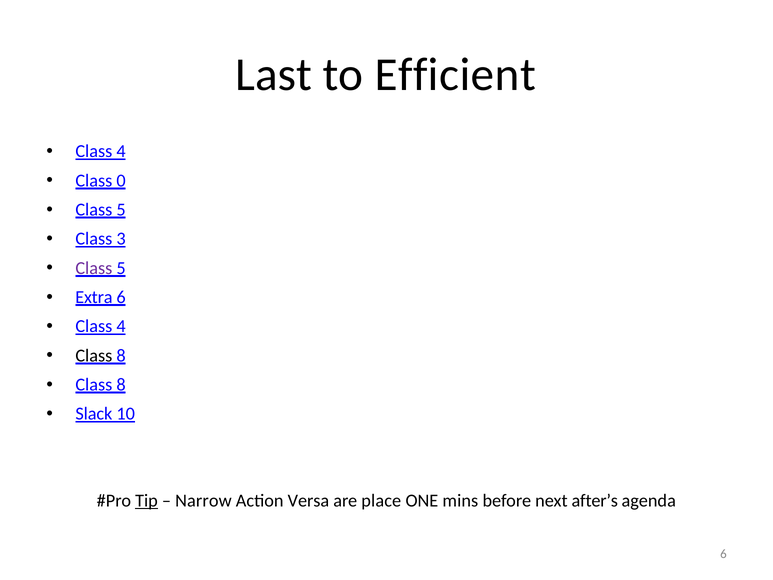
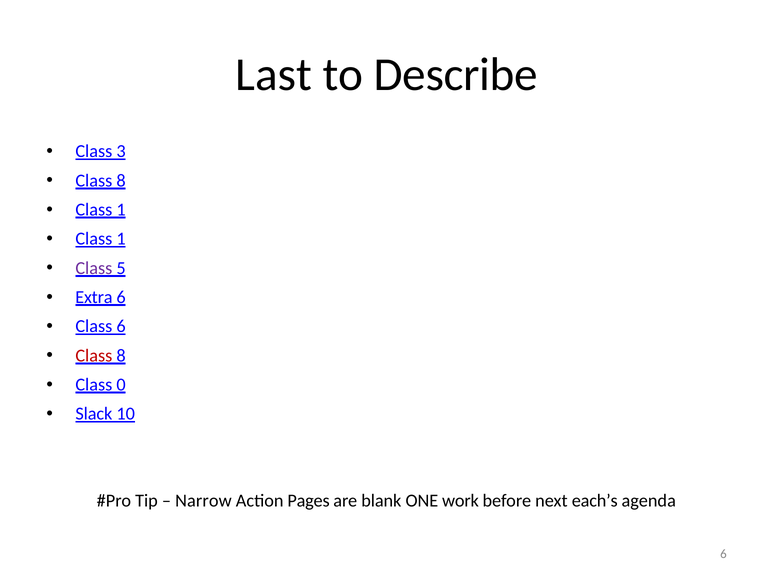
Efficient: Efficient -> Describe (456, 75)
4: 4 -> 3 (121, 151)
0: 0 -> 8 (121, 181)
5: 5 -> 1 (121, 210)
3: 3 -> 1 (121, 239)
4: 4 -> 6 (121, 326)
Class colour: black -> red (94, 355)
8: 8 -> 0 (121, 385)
Tip underline: present -> none (146, 501)
Versa: Versa -> Pages (309, 501)
place: place -> blank (381, 501)
mins: mins -> work (460, 501)
after’s: after’s -> each’s (595, 501)
